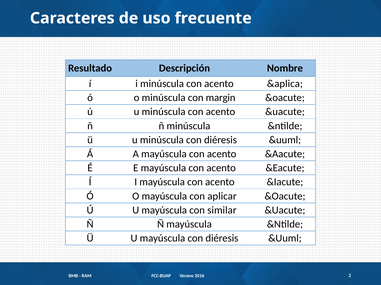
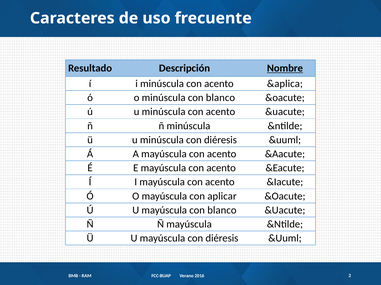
Nombre underline: none -> present (285, 68)
minúscula con margin: margin -> blanco (220, 98)
mayúscula con similar: similar -> blanco (222, 211)
